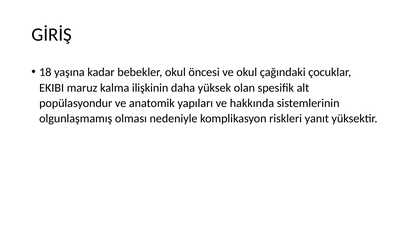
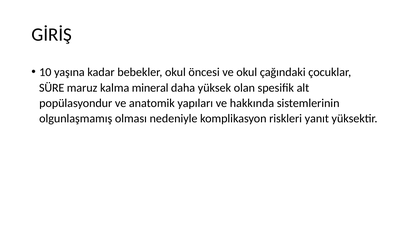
18: 18 -> 10 (45, 72)
EKIBI: EKIBI -> SÜRE (52, 88)
ilişkinin: ilişkinin -> mineral (150, 88)
